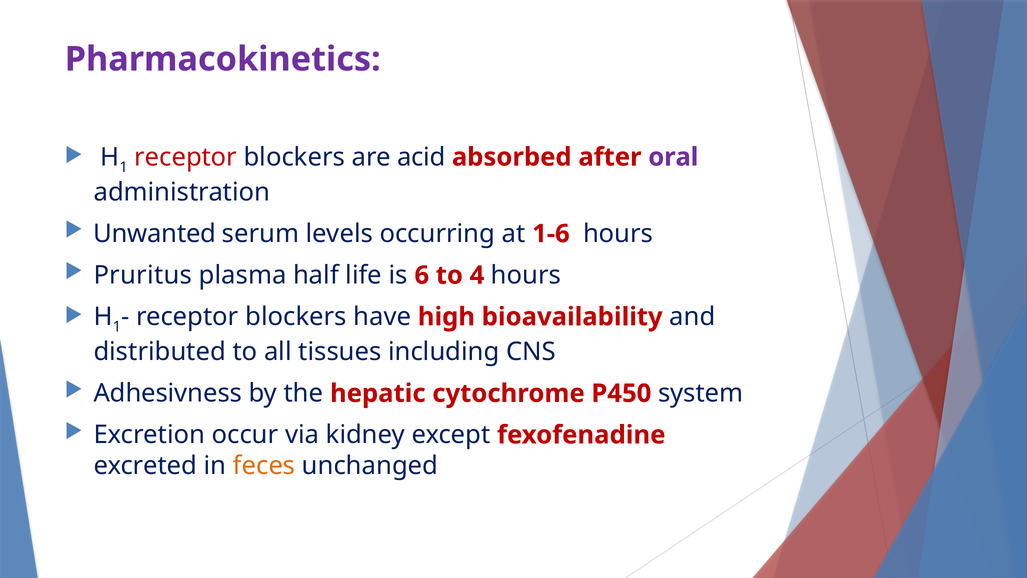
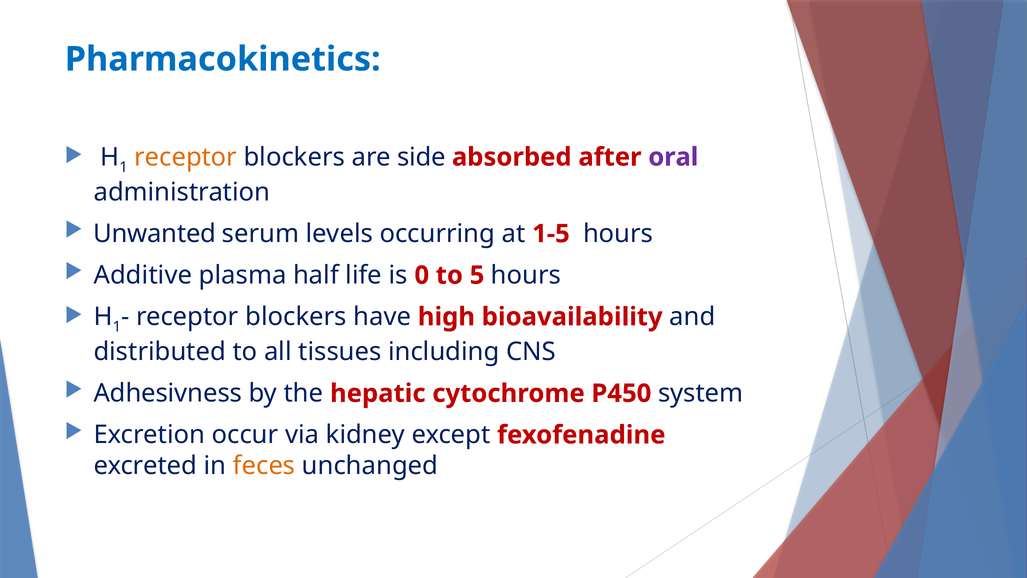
Pharmacokinetics colour: purple -> blue (223, 59)
receptor colour: red -> orange (186, 157)
acid: acid -> side (421, 157)
1-6: 1-6 -> 1-5 (551, 234)
Pruritus: Pruritus -> Additive (143, 275)
6: 6 -> 0 (422, 275)
4: 4 -> 5 (477, 275)
